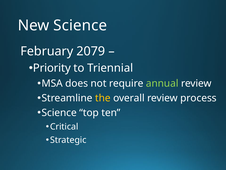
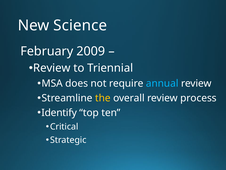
2079: 2079 -> 2009 (91, 51)
Priority: Priority -> Review (52, 68)
annual colour: light green -> light blue (162, 83)
Science: Science -> Identify (59, 112)
